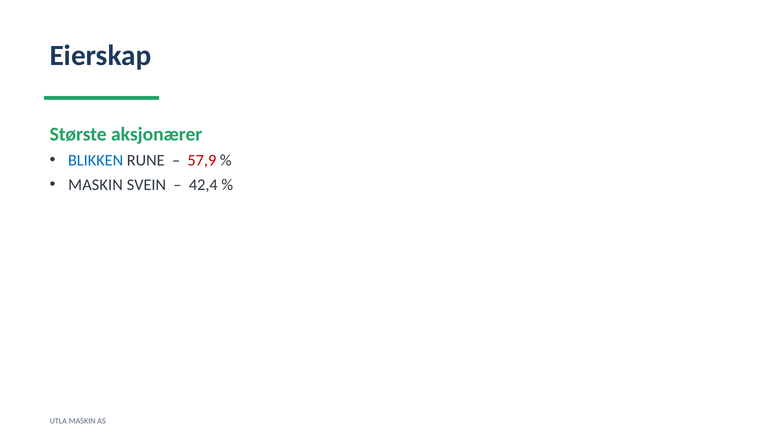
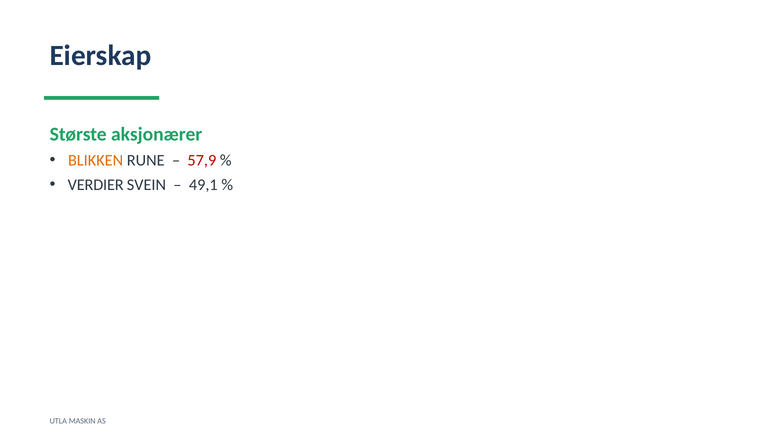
BLIKKEN colour: blue -> orange (96, 161)
MASKIN: MASKIN -> VERDIER (96, 185)
42,4: 42,4 -> 49,1 (203, 185)
